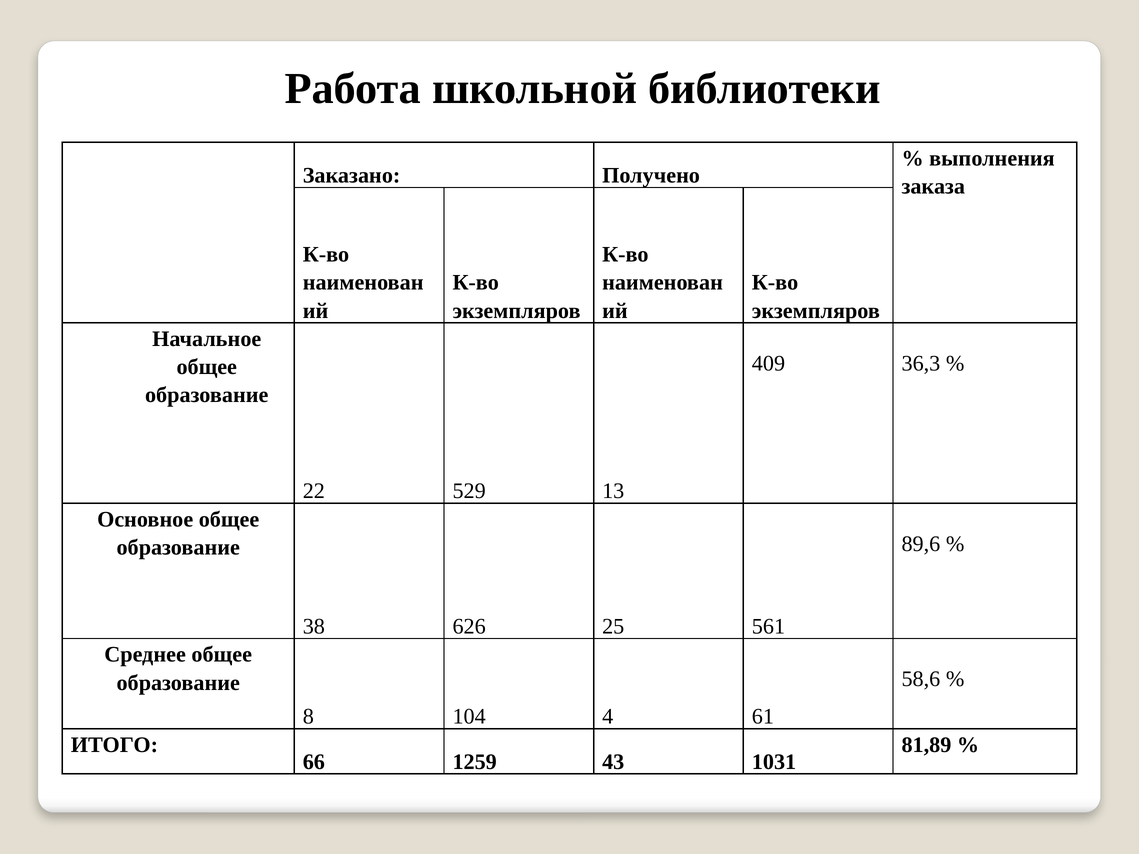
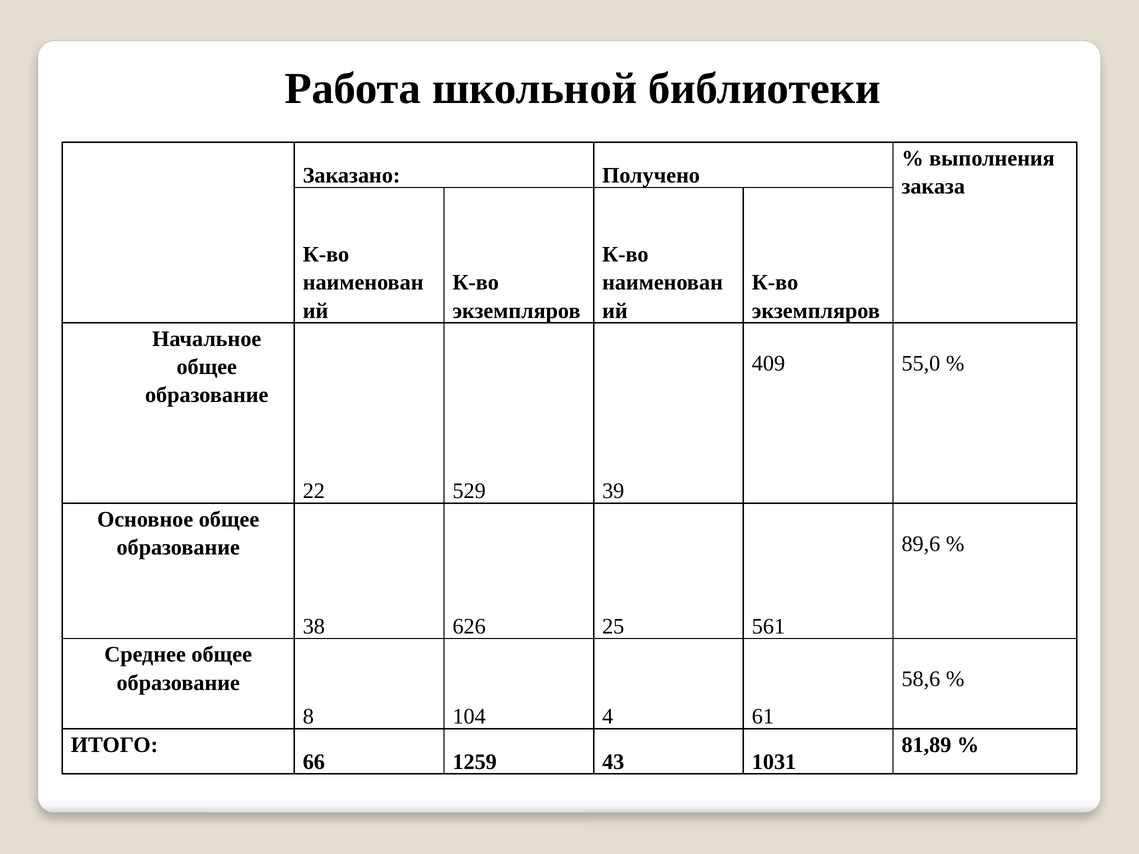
36,3: 36,3 -> 55,0 (921, 363)
13: 13 -> 39 (613, 491)
